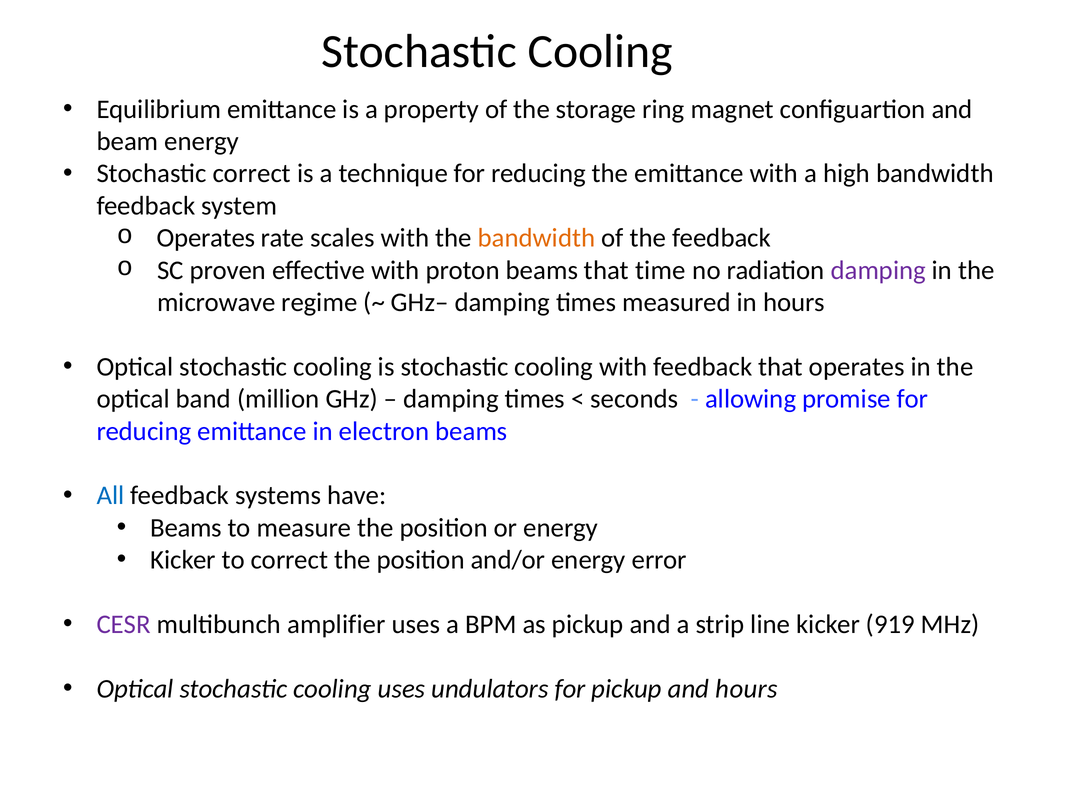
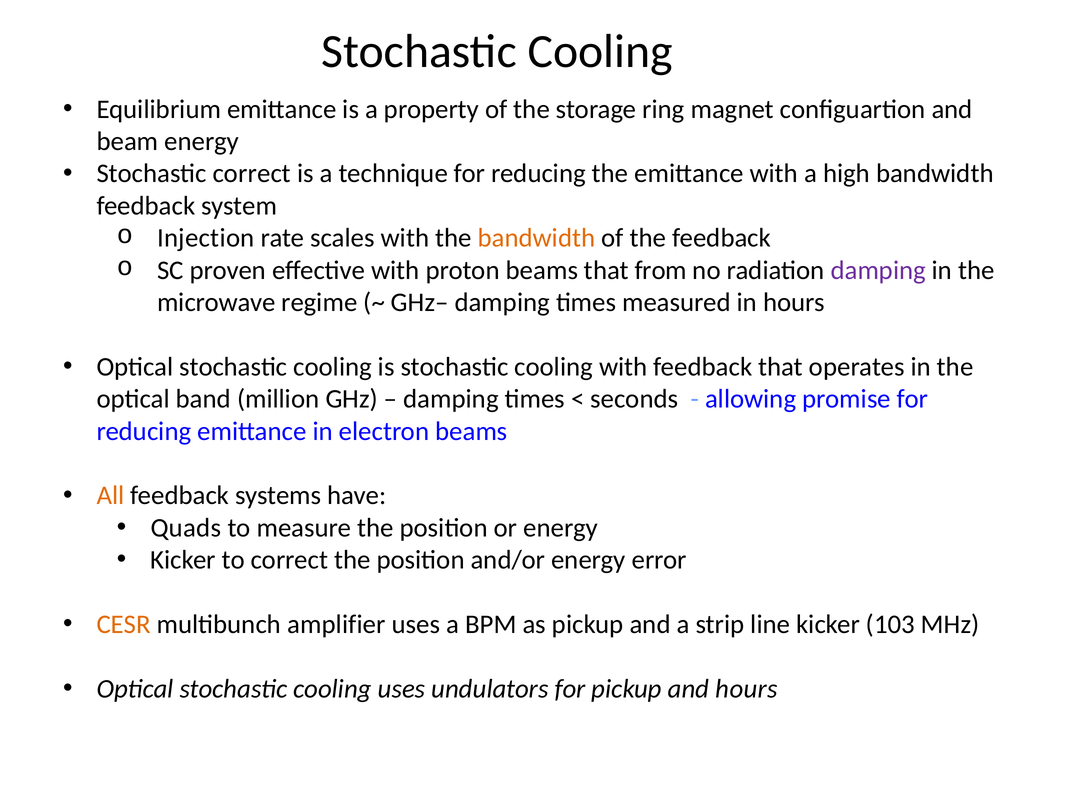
Operates: Operates -> Injection (206, 238)
time: time -> from (661, 270)
All colour: blue -> orange (111, 496)
Beams: Beams -> Quads (186, 528)
CESR colour: purple -> orange (124, 625)
919: 919 -> 103 (890, 625)
